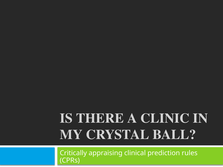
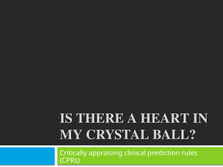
CLINIC: CLINIC -> HEART (165, 118)
